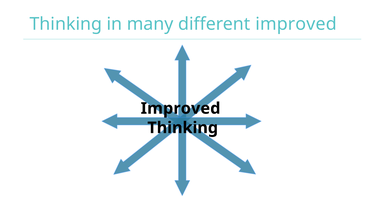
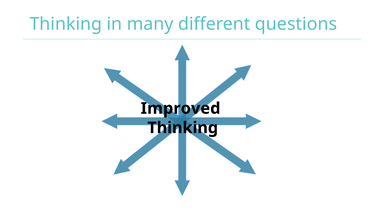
different improved: improved -> questions (296, 24)
